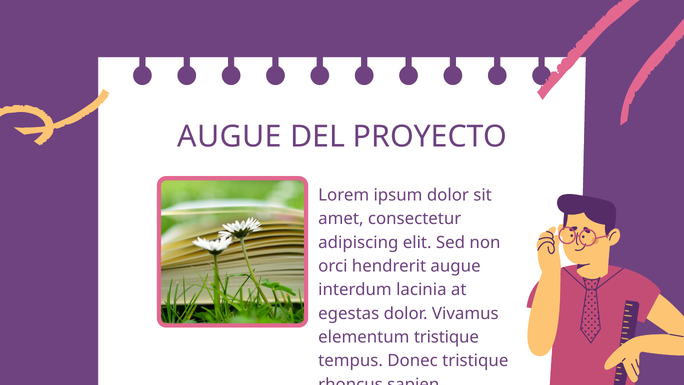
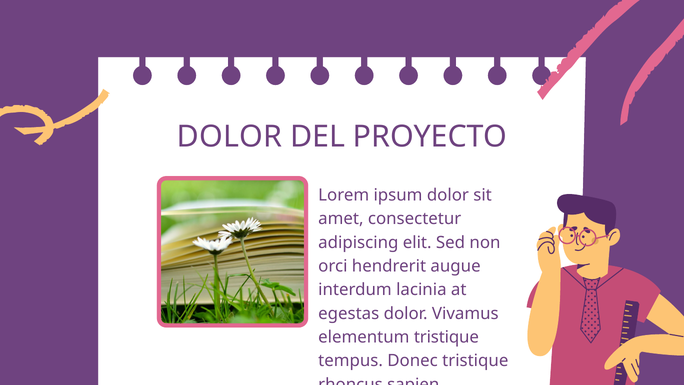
AUGUE: AUGUE -> DOLOR (230, 136)
